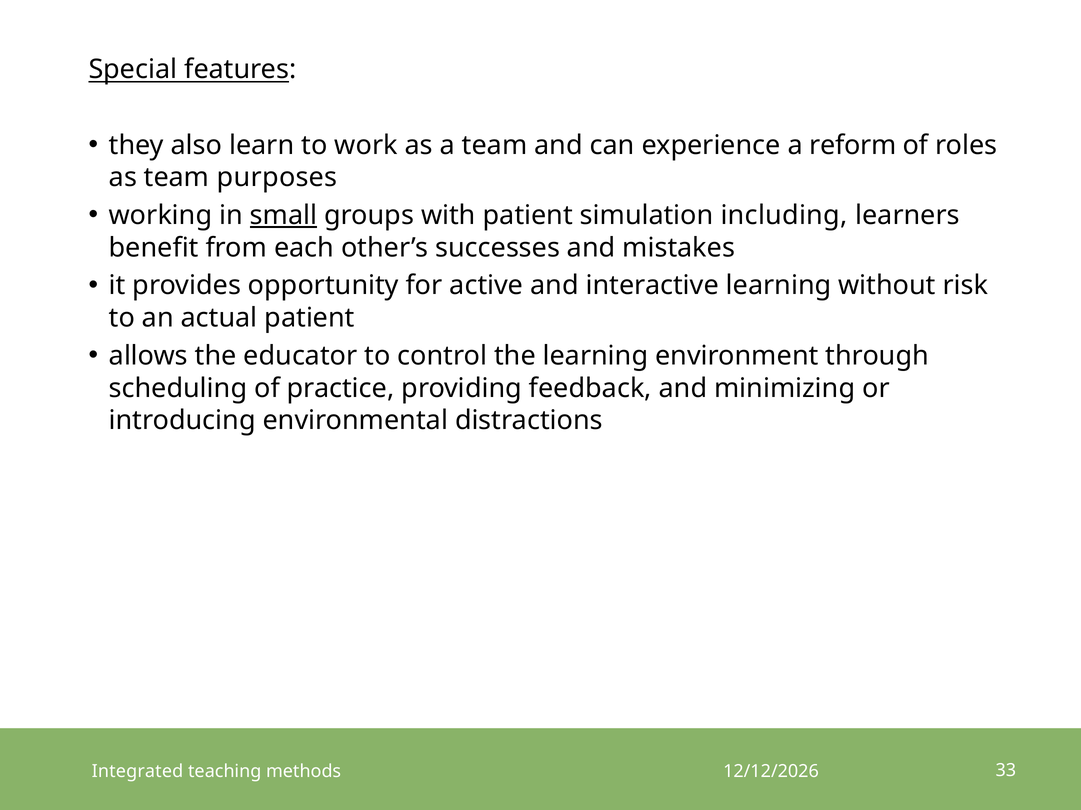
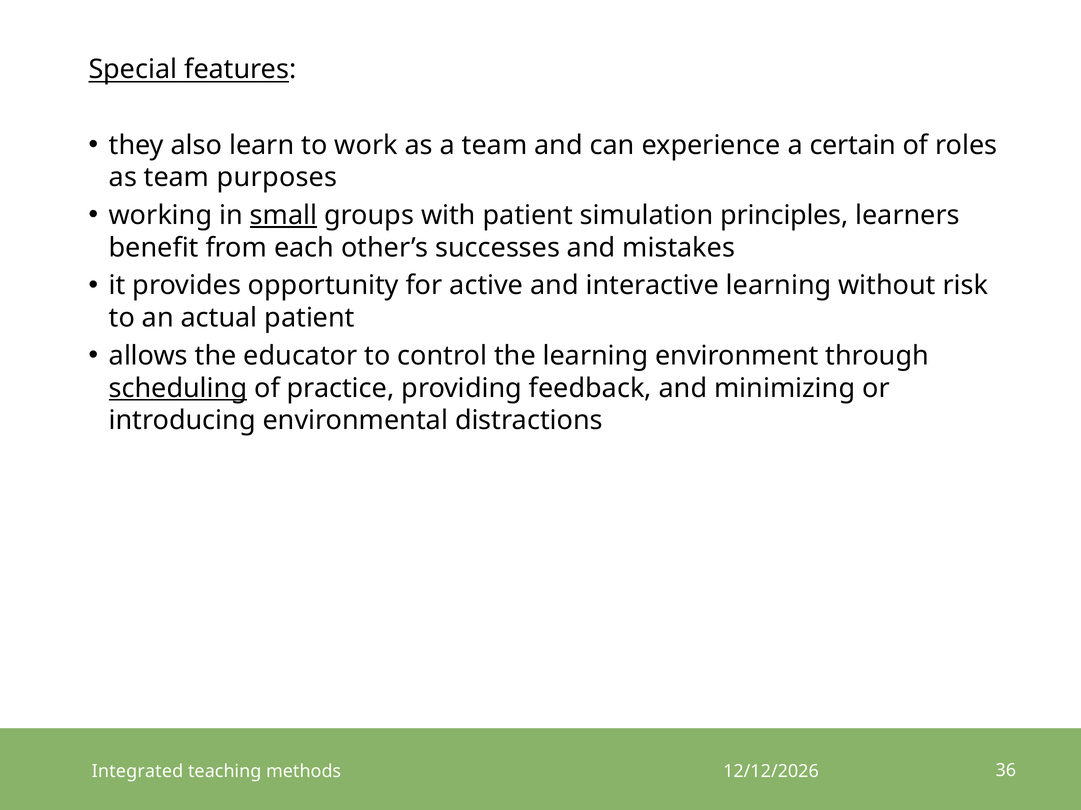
reform: reform -> certain (853, 145)
including: including -> principles (784, 216)
scheduling underline: none -> present (178, 388)
33: 33 -> 36 (1006, 771)
